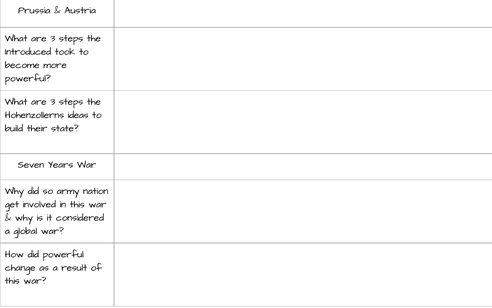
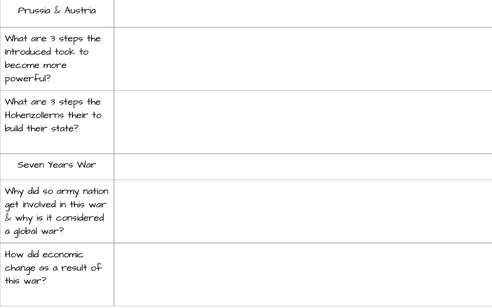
Hohenzollerns ideas: ideas -> their (78, 115)
did powerful: powerful -> economic (63, 254)
